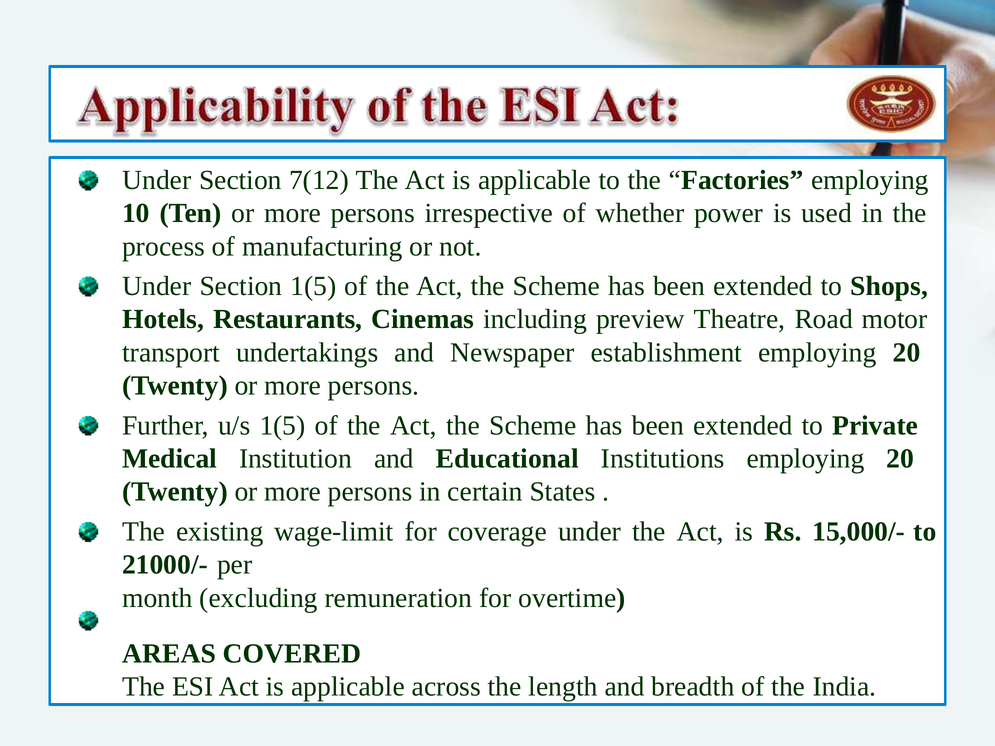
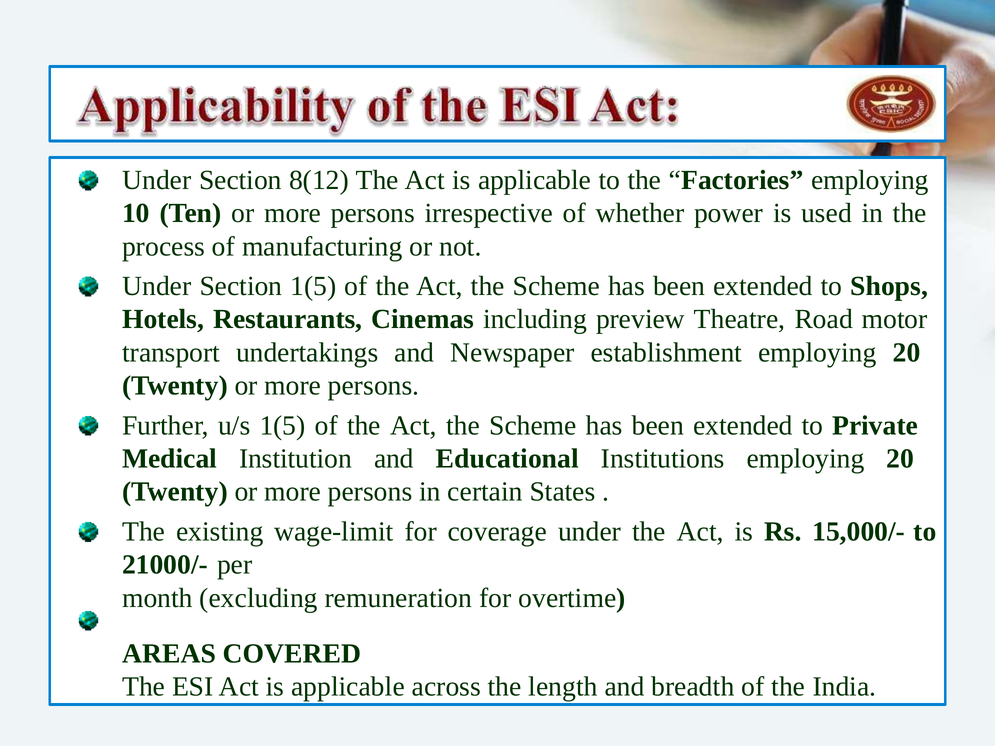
7(12: 7(12 -> 8(12 (319, 180)
